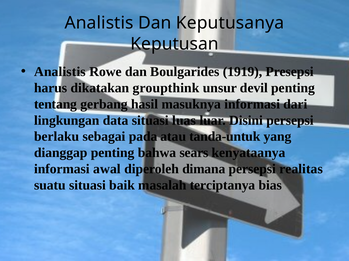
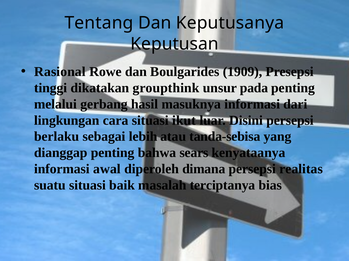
Analistis: Analistis -> Tentang (99, 23)
Analistis: Analistis -> Rasional (60, 72)
1919: 1919 -> 1909 (243, 72)
harus: harus -> tinggi (51, 88)
devil: devil -> pada (254, 88)
tentang: tentang -> melalui (55, 104)
data: data -> cara (116, 121)
luas: luas -> ikut (184, 121)
pada: pada -> lebih (143, 137)
tanda-untuk: tanda-untuk -> tanda-sebisa (225, 137)
